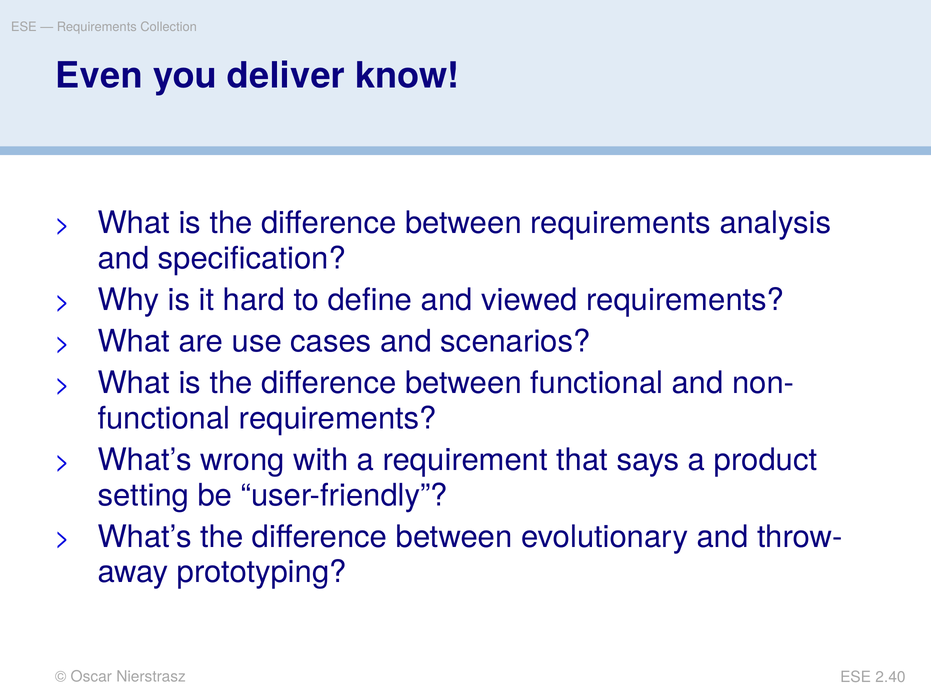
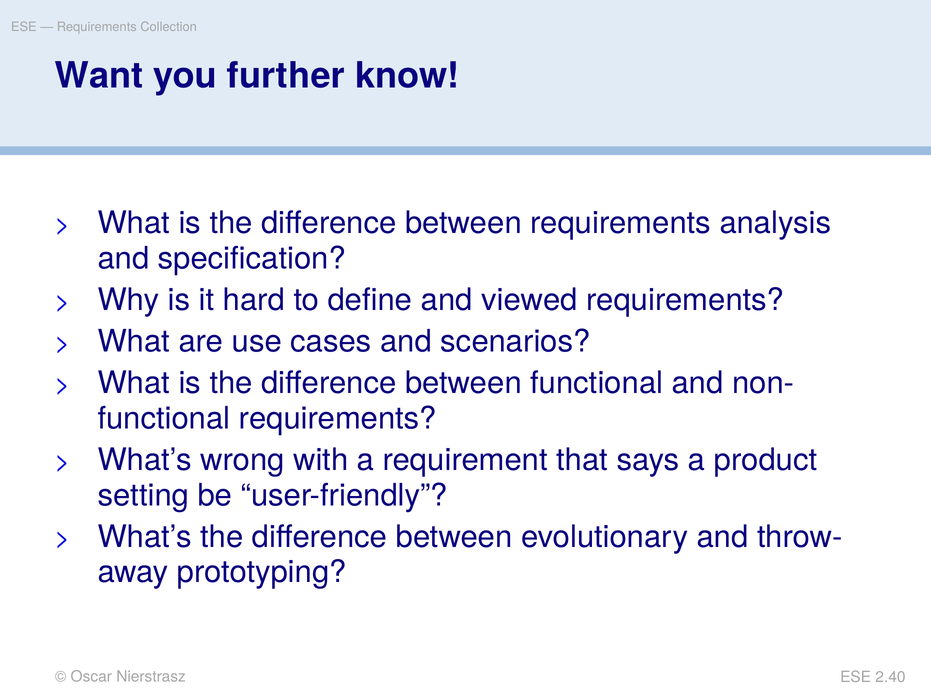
Even: Even -> Want (99, 76)
deliver: deliver -> further (286, 76)
